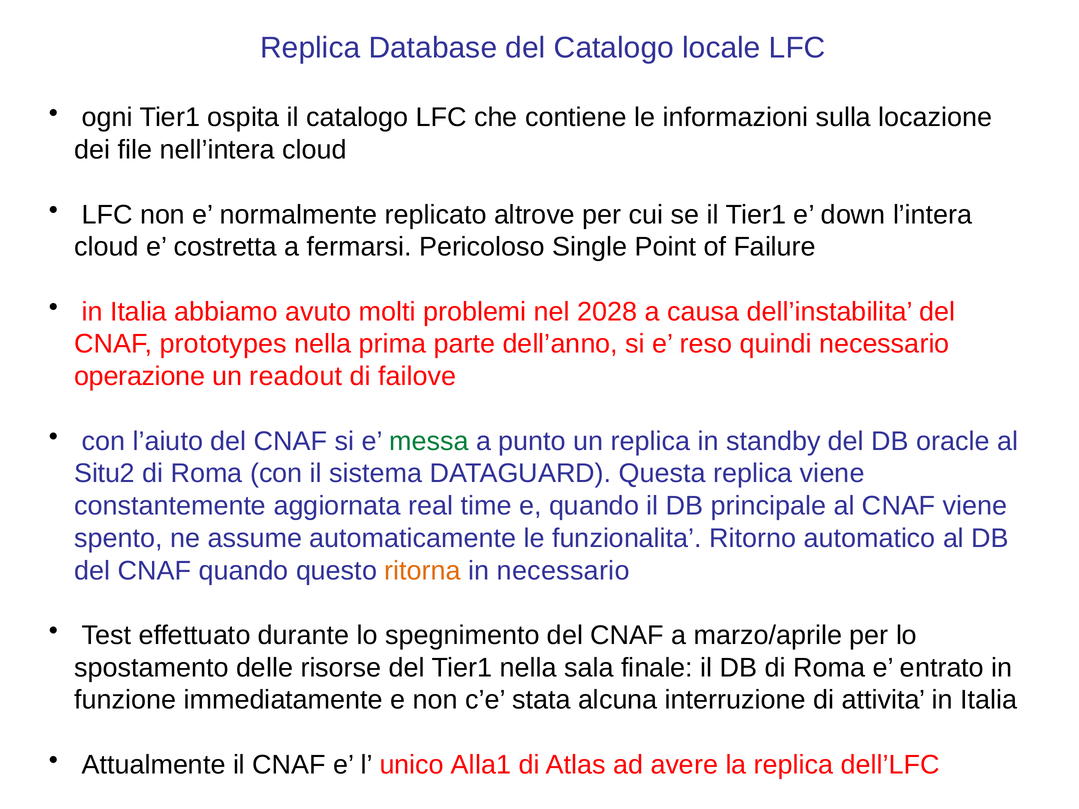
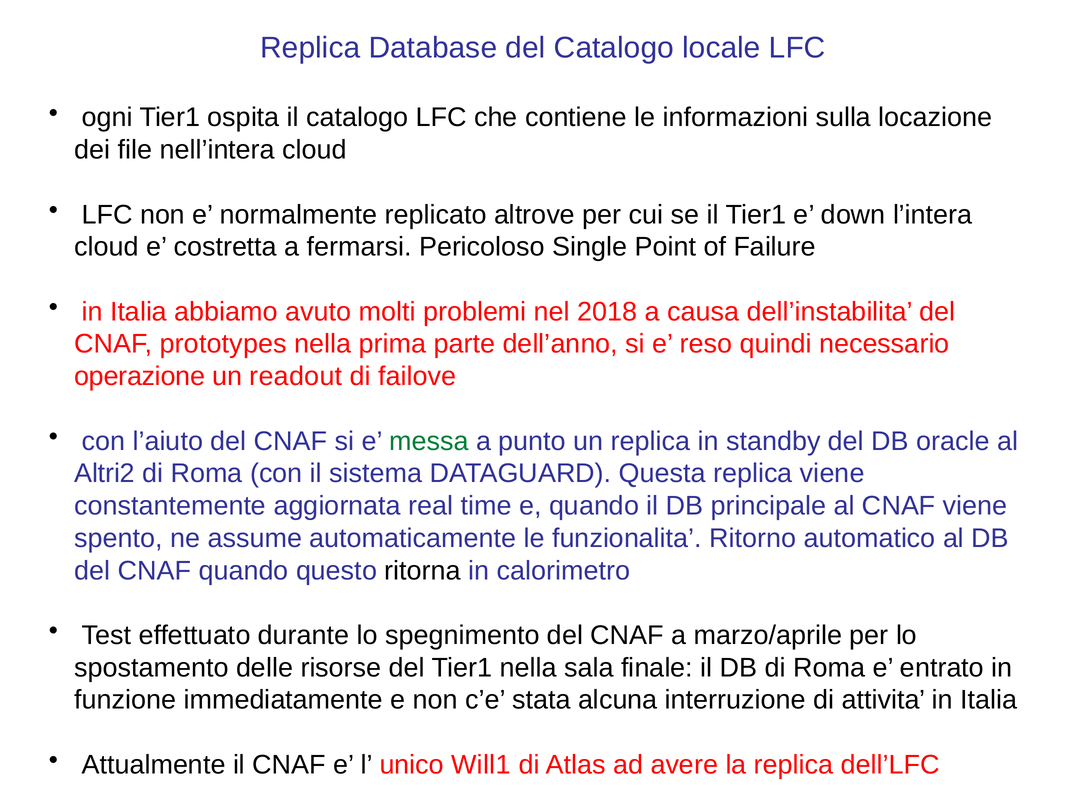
2028: 2028 -> 2018 (607, 312)
Situ2: Situ2 -> Altri2 (105, 474)
ritorna colour: orange -> black (423, 571)
in necessario: necessario -> calorimetro (563, 571)
Alla1: Alla1 -> Will1 (481, 765)
